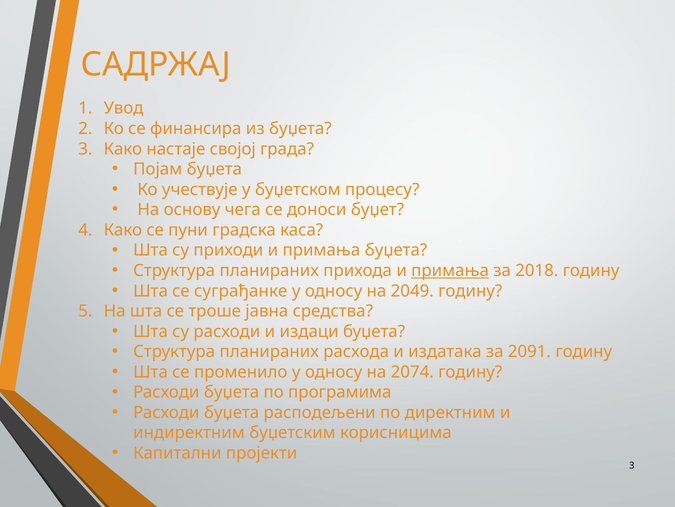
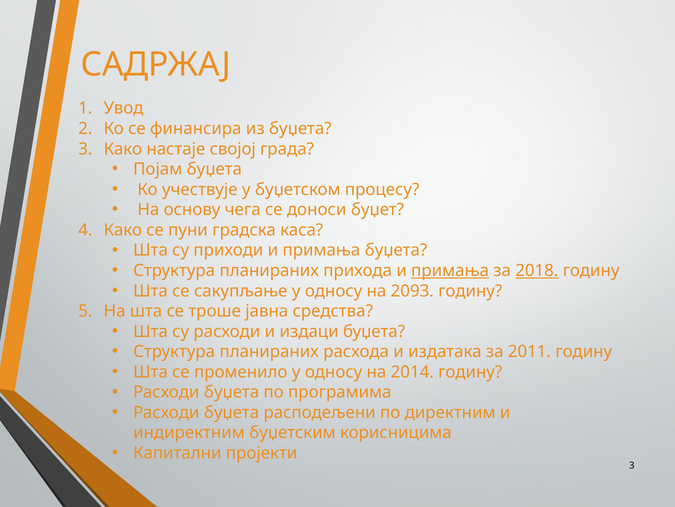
2018 underline: none -> present (537, 270)
суграђанке: суграђанке -> сакупљање (241, 291)
2049: 2049 -> 2093 (412, 291)
2091: 2091 -> 2011 (529, 351)
2074: 2074 -> 2014 (412, 372)
